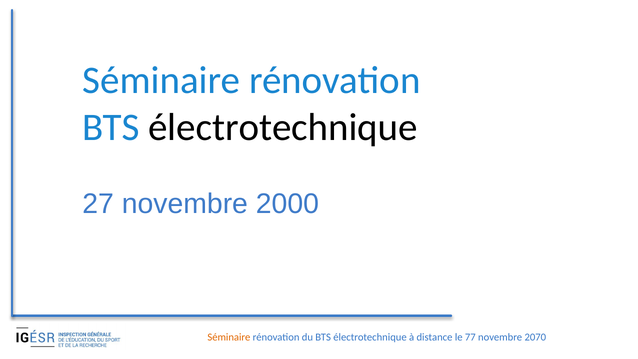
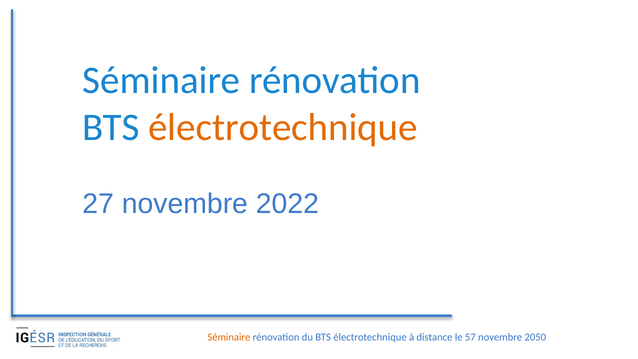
électrotechnique colour: black -> orange (283, 127)
2000: 2000 -> 2022 (287, 204)
77: 77 -> 57 (470, 337)
2070: 2070 -> 2050 (535, 337)
